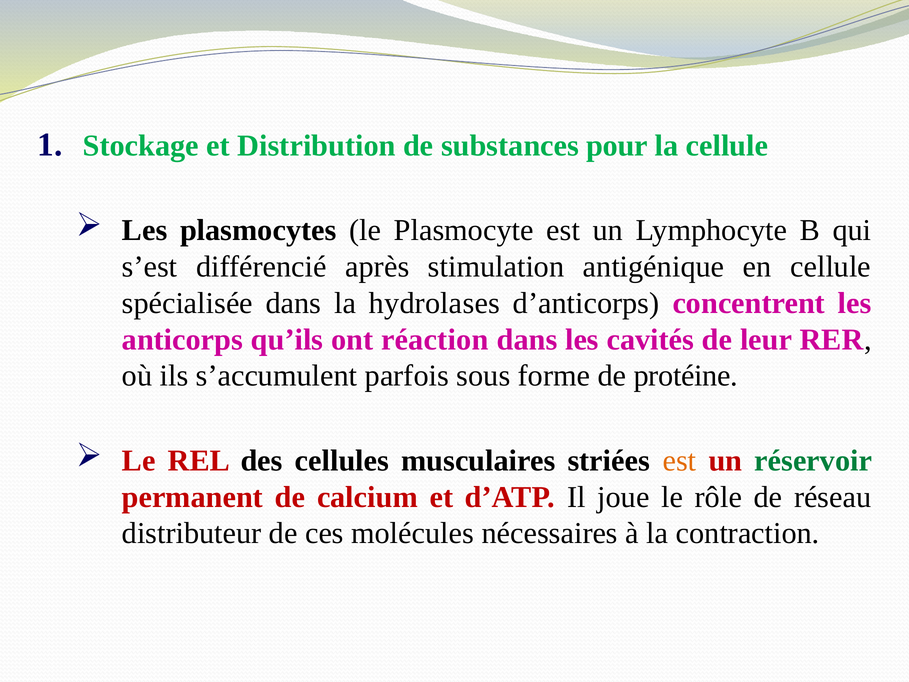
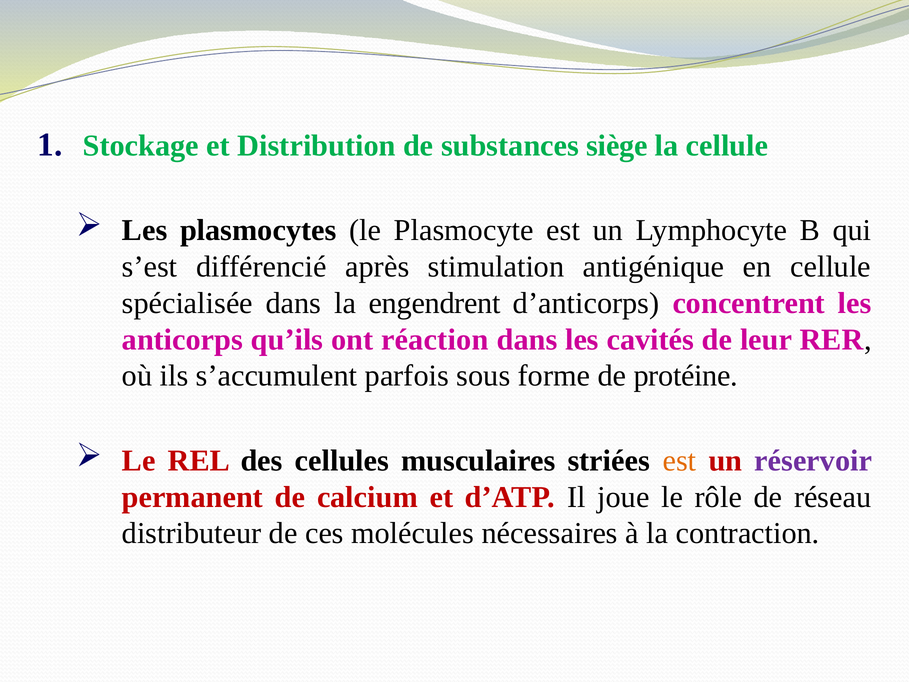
pour: pour -> siège (617, 145)
hydrolases: hydrolases -> engendrent (435, 303)
réservoir colour: green -> purple (813, 461)
